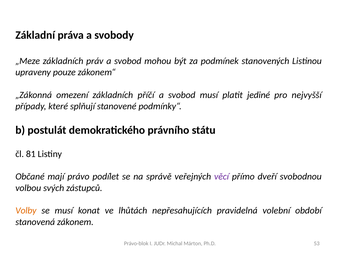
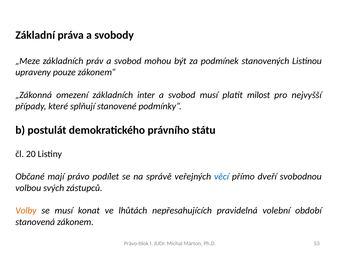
příčí: příčí -> inter (146, 95)
jediné: jediné -> milost (259, 95)
81: 81 -> 20 (31, 154)
věcí colour: purple -> blue (222, 177)
